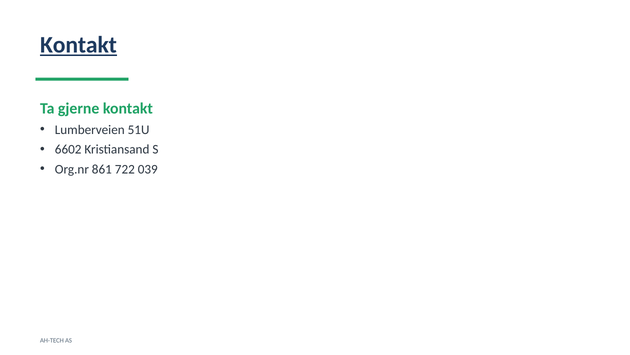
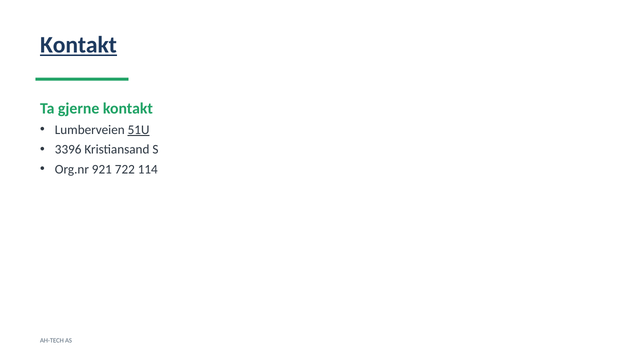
51U underline: none -> present (139, 130)
6602: 6602 -> 3396 (68, 149)
861: 861 -> 921 (102, 169)
039: 039 -> 114 (148, 169)
